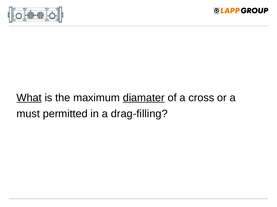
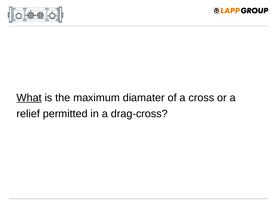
diamater underline: present -> none (144, 98)
must: must -> relief (28, 114)
drag-filling: drag-filling -> drag-cross (139, 114)
